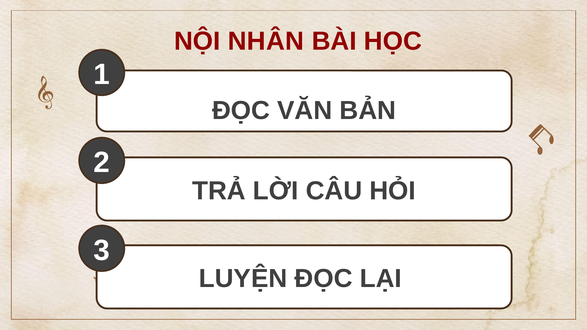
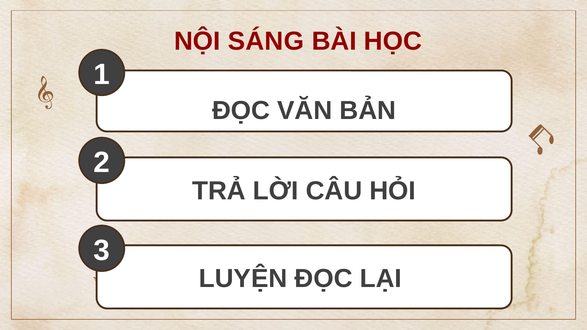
NHÂN: NHÂN -> SÁNG (266, 41)
